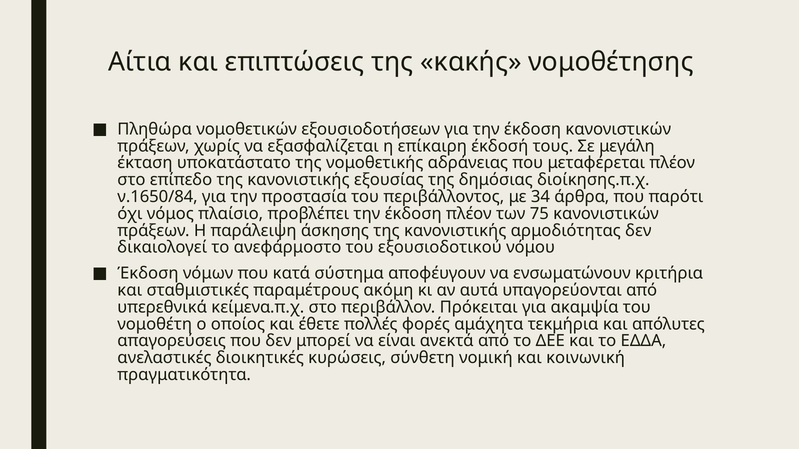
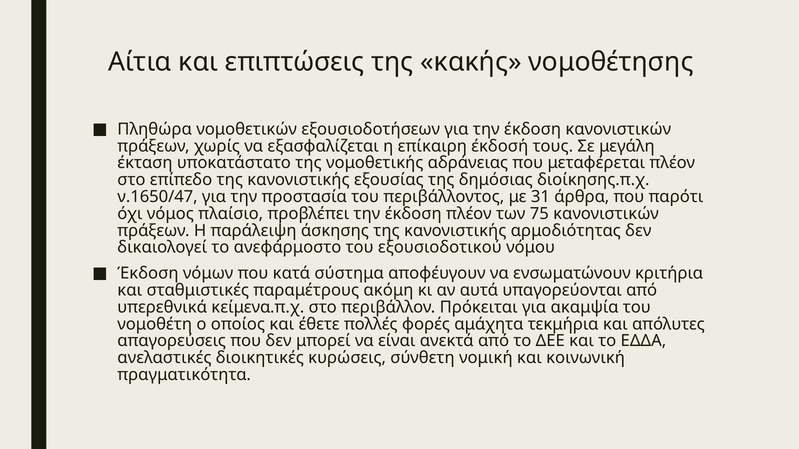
ν.1650/84: ν.1650/84 -> ν.1650/47 (158, 197)
34: 34 -> 31 (540, 197)
